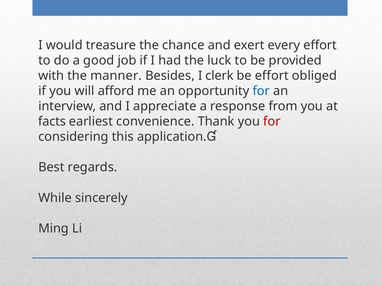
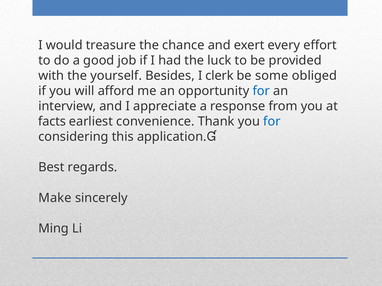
manner: manner -> yourself (116, 76)
be effort: effort -> some (272, 76)
for colour: red -> blue (272, 122)
While: While -> Make (55, 198)
